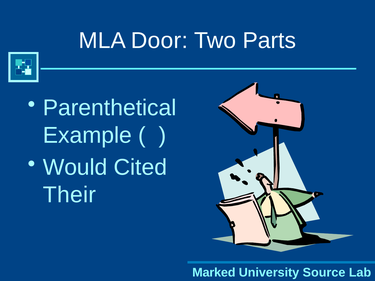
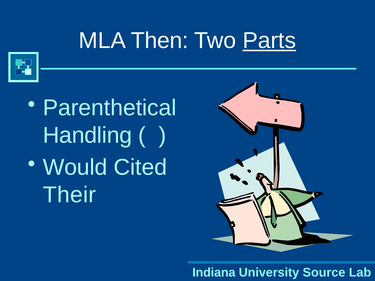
Door: Door -> Then (160, 41)
Parts underline: none -> present (269, 41)
Example: Example -> Handling (87, 135)
Marked: Marked -> Indiana (214, 273)
